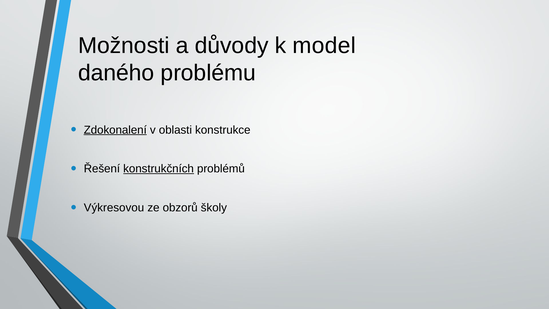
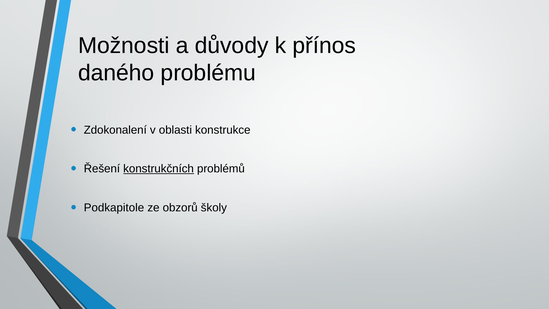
model: model -> přínos (324, 46)
Zdokonalení underline: present -> none (115, 130)
Výkresovou: Výkresovou -> Podkapitole (114, 208)
